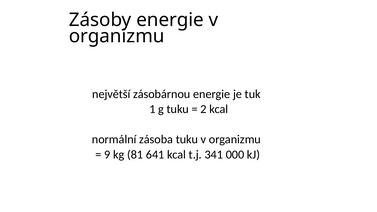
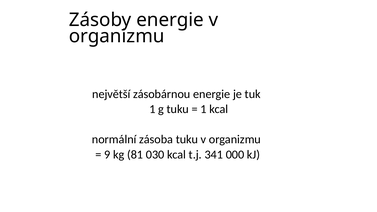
2: 2 -> 1 (204, 109)
641: 641 -> 030 (155, 155)
